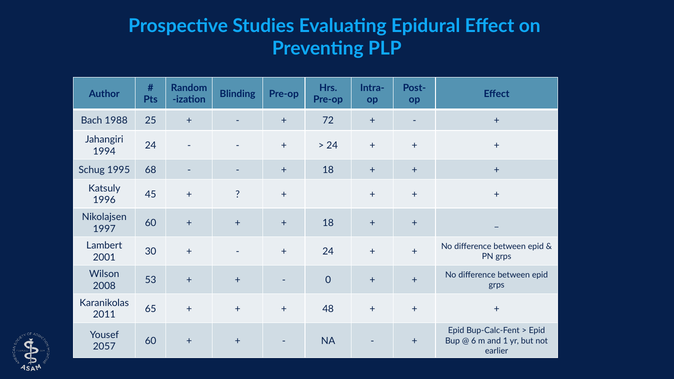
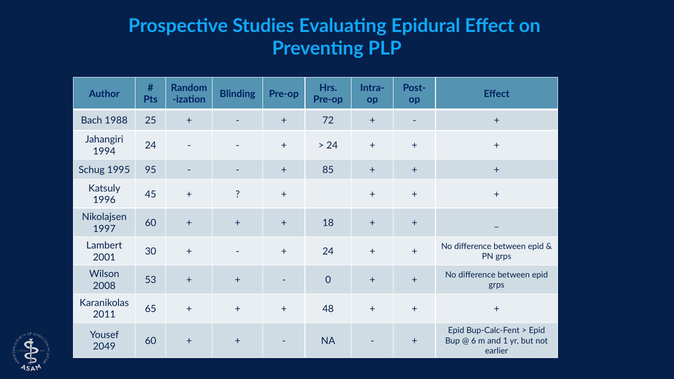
68: 68 -> 95 (151, 170)
18: 18 -> 85 (328, 170)
2057: 2057 -> 2049 (104, 347)
